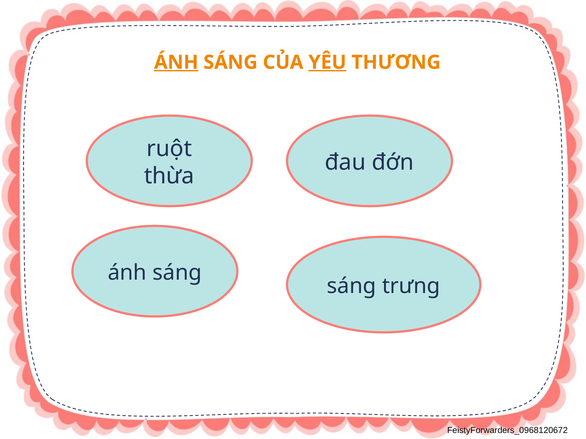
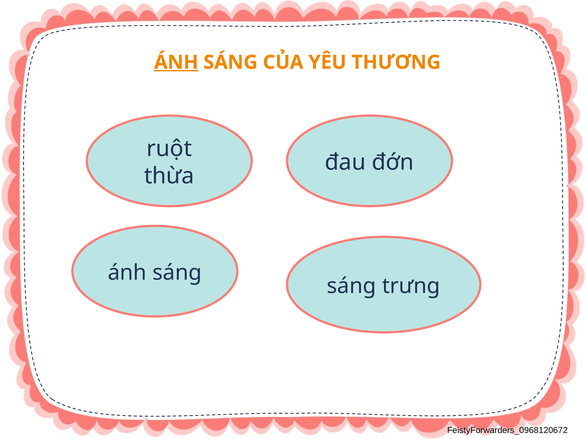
YÊU underline: present -> none (327, 62)
